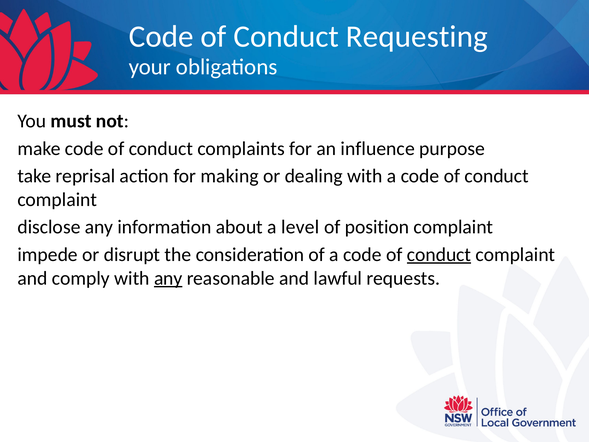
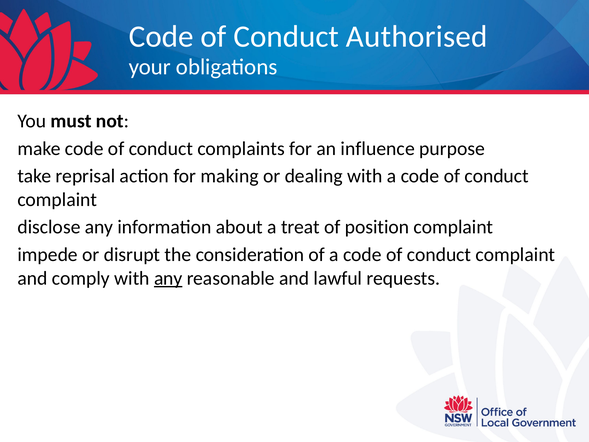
Requesting: Requesting -> Authorised (417, 37)
level: level -> treat (300, 227)
conduct underline: present -> none (439, 254)
